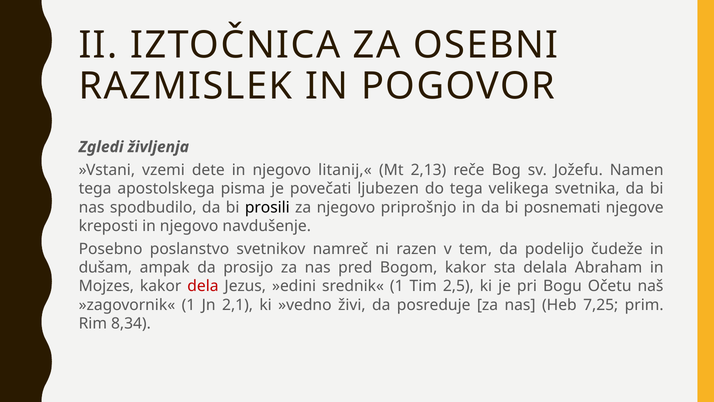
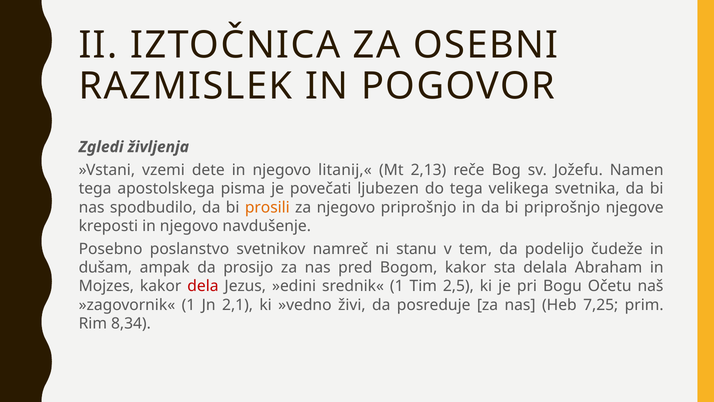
prosili colour: black -> orange (267, 207)
bi posnemati: posnemati -> priprošnjo (562, 207)
razen: razen -> stanu (416, 249)
